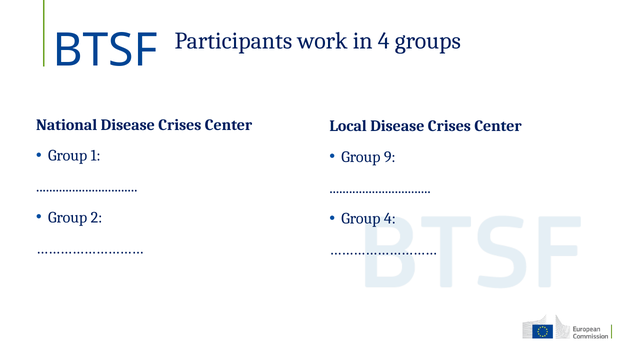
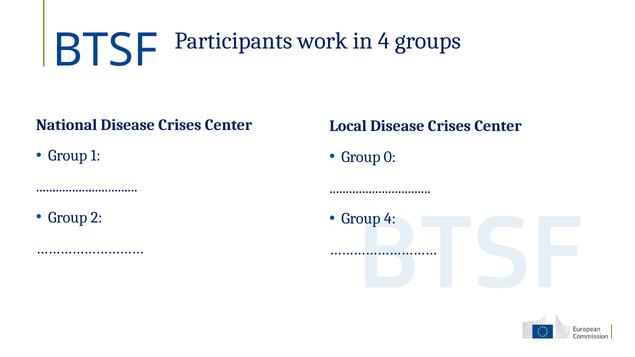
9: 9 -> 0 (390, 157)
